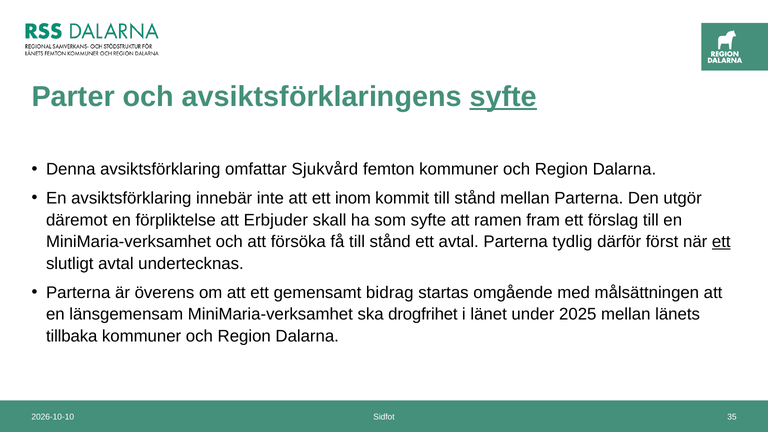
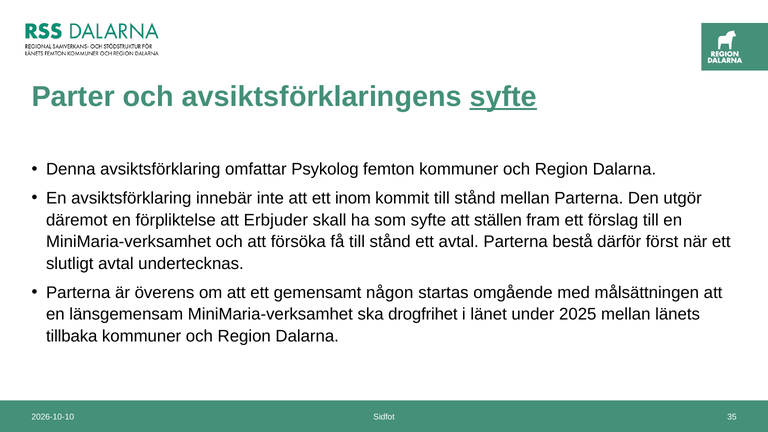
Sjukvård: Sjukvård -> Psykolog (325, 169)
ramen: ramen -> ställen (498, 220)
tydlig: tydlig -> bestå (573, 242)
ett underline: present -> none (721, 242)
bidrag: bidrag -> någon (390, 293)
